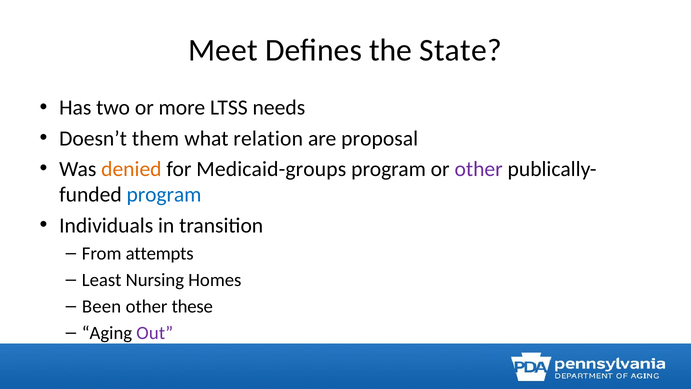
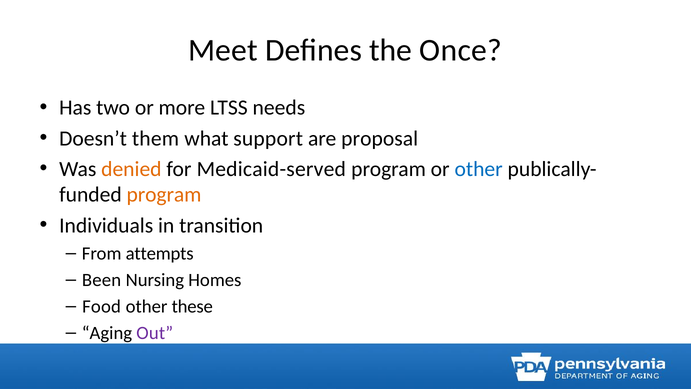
State: State -> Once (461, 50)
relation: relation -> support (268, 138)
Medicaid-groups: Medicaid-groups -> Medicaid-served (271, 169)
other colour: purple -> blue (479, 169)
program colour: blue -> orange (164, 195)
Least: Least -> Been (102, 280)
Been: Been -> Food (102, 306)
